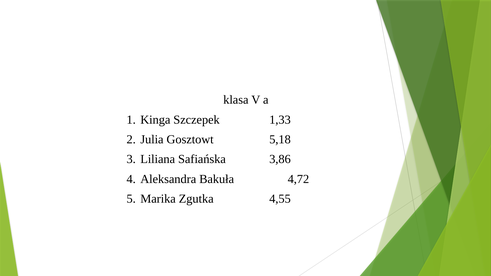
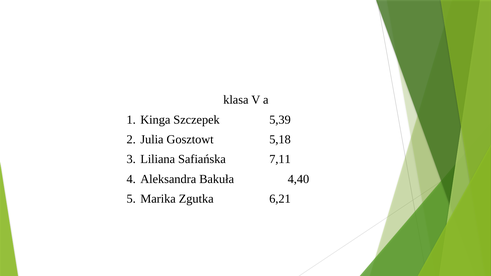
1,33: 1,33 -> 5,39 (280, 120)
3,86: 3,86 -> 7,11 (280, 159)
4,72: 4,72 -> 4,40 (298, 179)
4,55: 4,55 -> 6,21 (280, 199)
